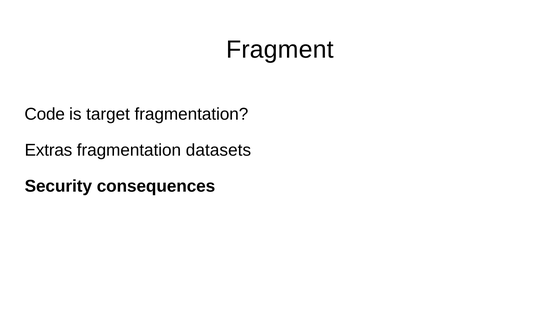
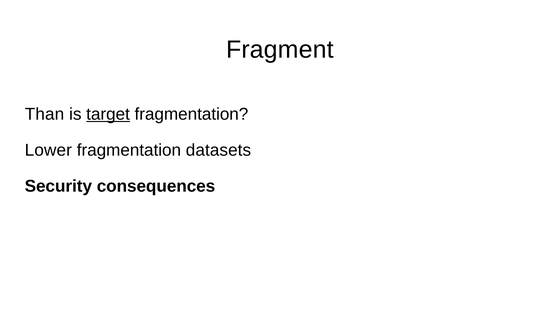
Code: Code -> Than (45, 114)
target underline: none -> present (108, 114)
Extras: Extras -> Lower (48, 150)
